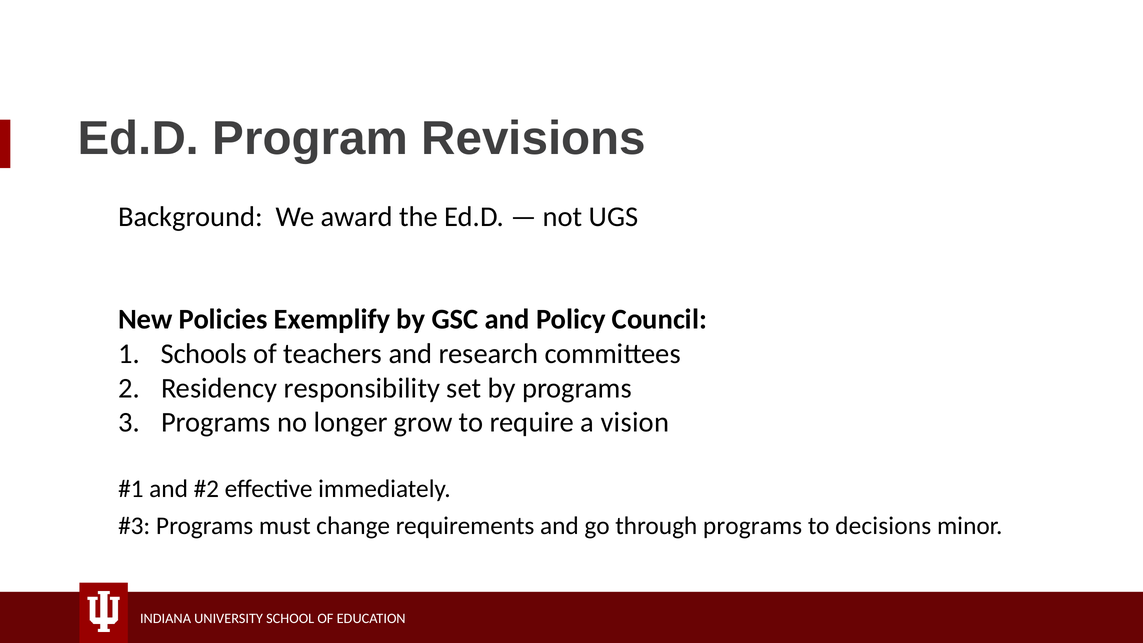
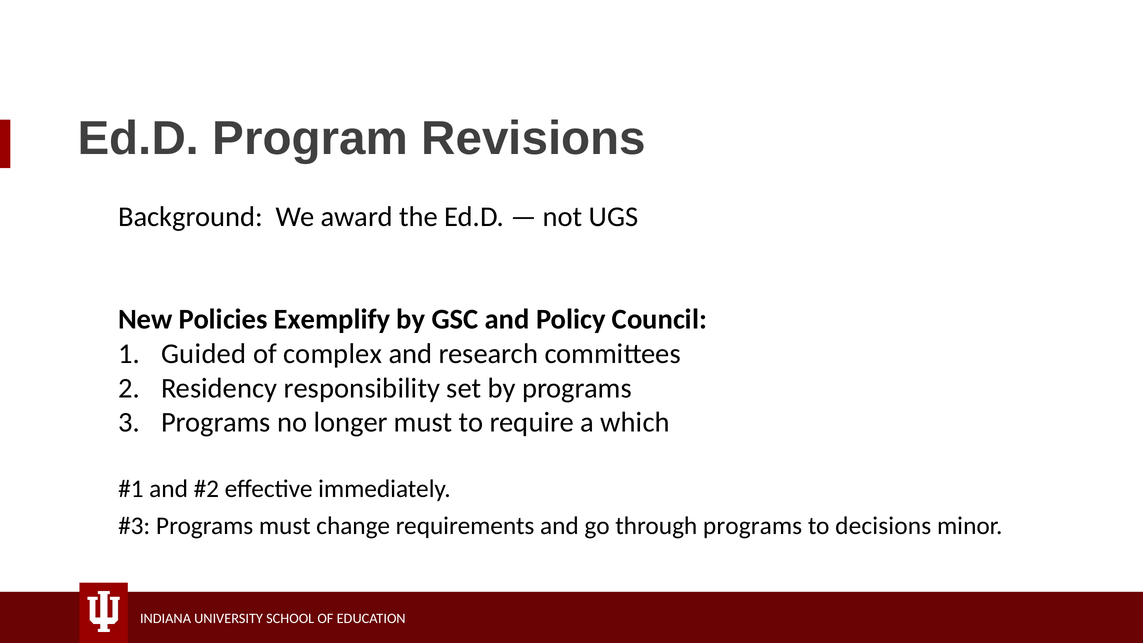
Schools: Schools -> Guided (204, 354)
teachers: teachers -> complex (333, 354)
longer grow: grow -> must (423, 422)
vision: vision -> which (635, 422)
